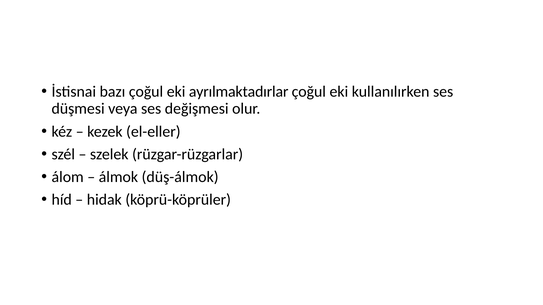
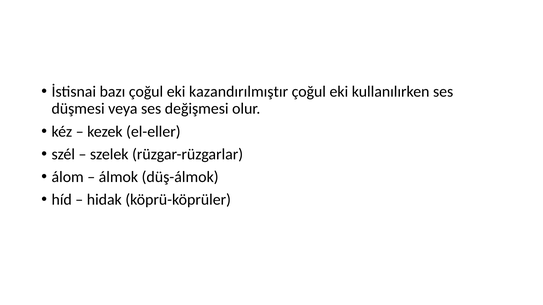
ayrılmaktadırlar: ayrılmaktadırlar -> kazandırılmıştır (239, 92)
